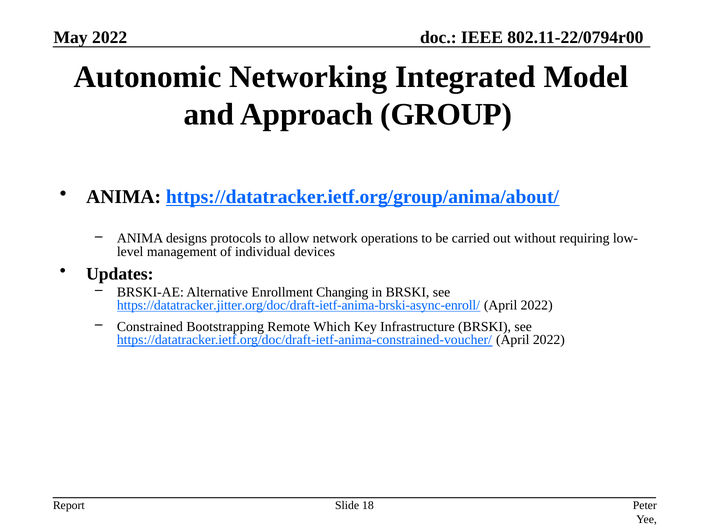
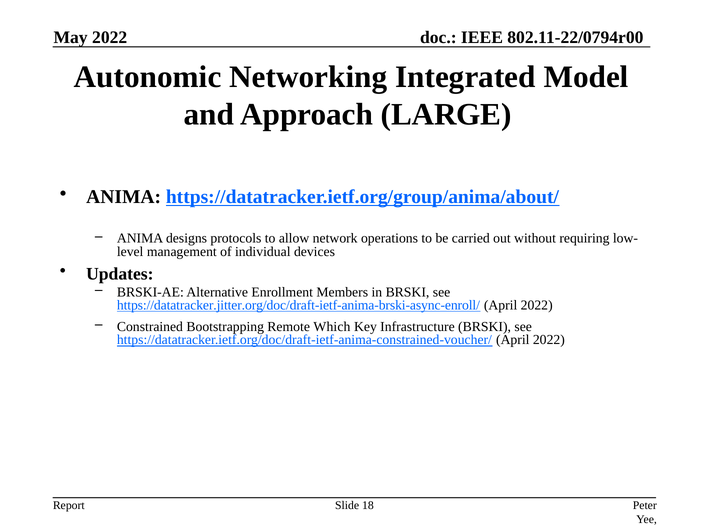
GROUP: GROUP -> LARGE (446, 115)
Changing: Changing -> Members (342, 292)
